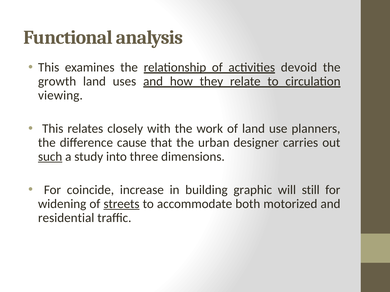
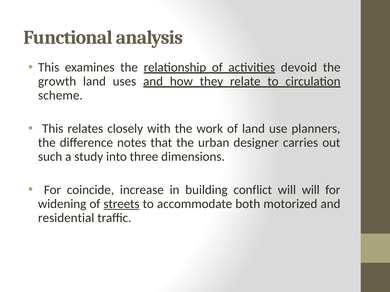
viewing: viewing -> scheme (60, 95)
cause: cause -> notes (132, 143)
such underline: present -> none (50, 157)
graphic: graphic -> conflict (253, 190)
will still: still -> will (311, 190)
